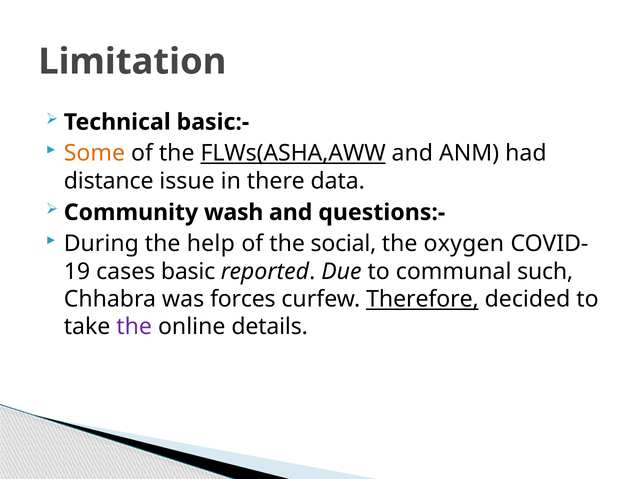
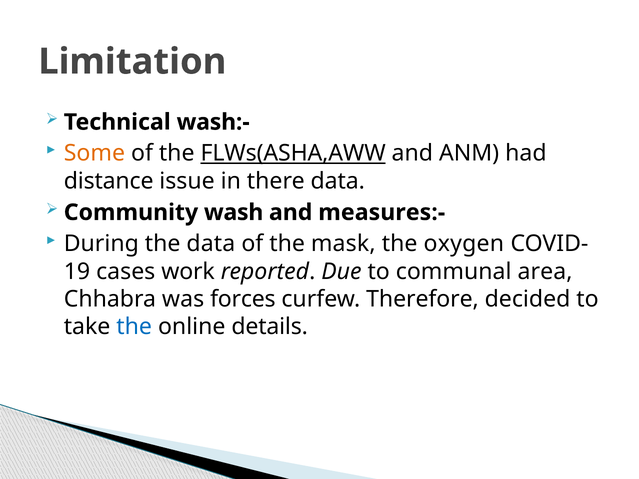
basic:-: basic:- -> wash:- (213, 122)
questions:-: questions:- -> measures:- (382, 213)
the help: help -> data (211, 244)
social: social -> mask (343, 244)
basic: basic -> work (188, 272)
such: such -> area (545, 272)
Therefore underline: present -> none (422, 299)
the colour: purple -> blue (134, 327)
